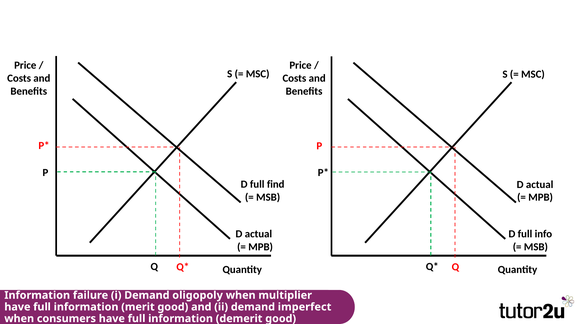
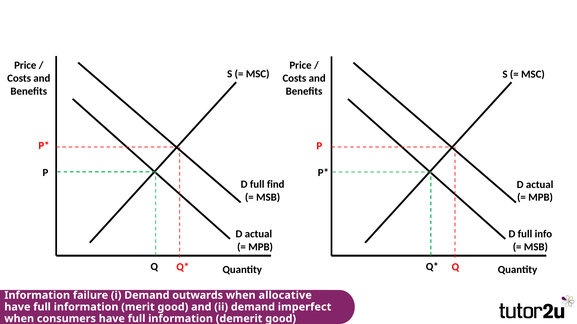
oligopoly: oligopoly -> outwards (198, 296)
multiplier: multiplier -> allocative (285, 296)
